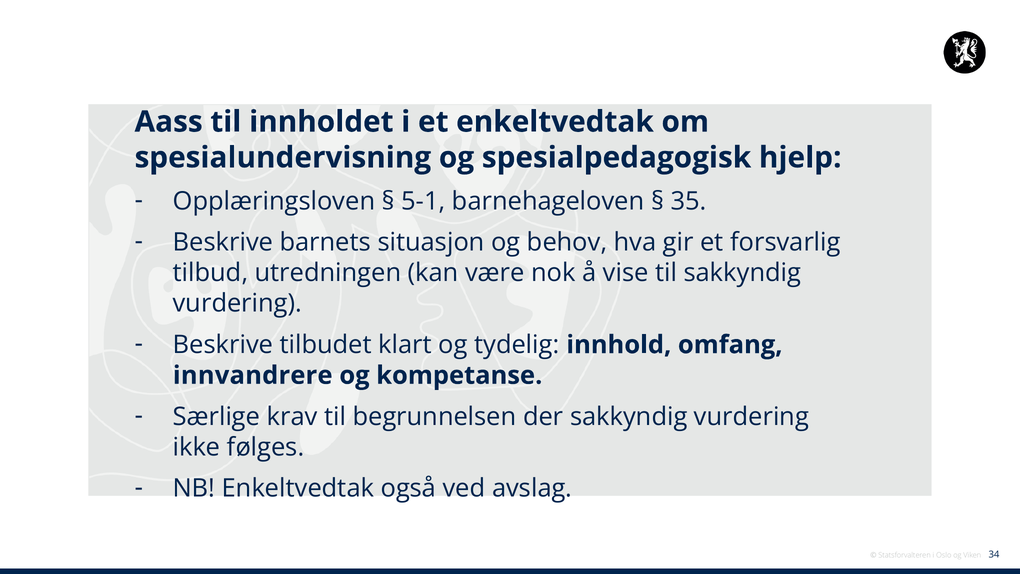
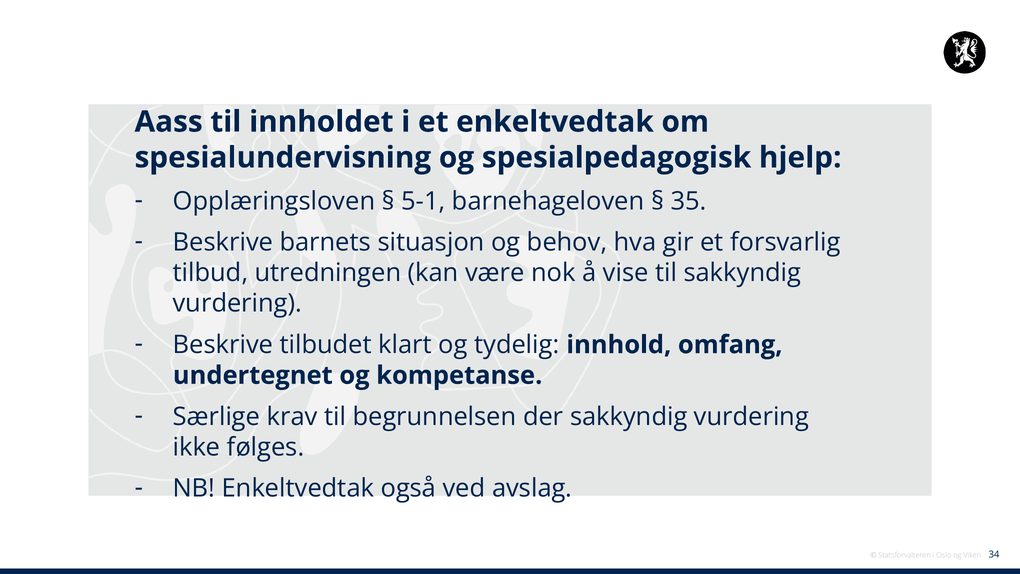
innvandrere: innvandrere -> undertegnet (253, 375)
